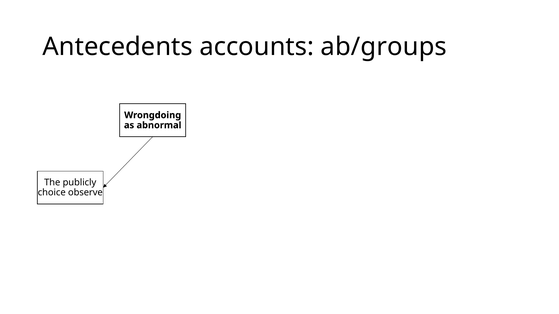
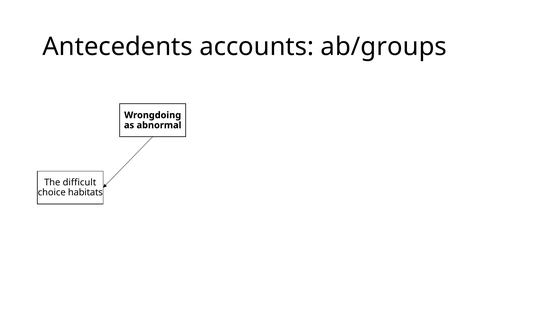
publicly: publicly -> difficult (79, 183)
observe: observe -> habitats (85, 193)
